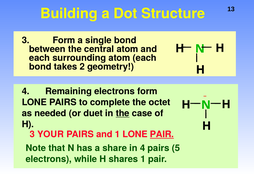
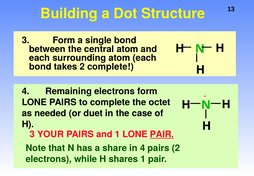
2 geometry: geometry -> complete (110, 67)
the underline: present -> none (123, 113)
pairs 5: 5 -> 2 (176, 148)
